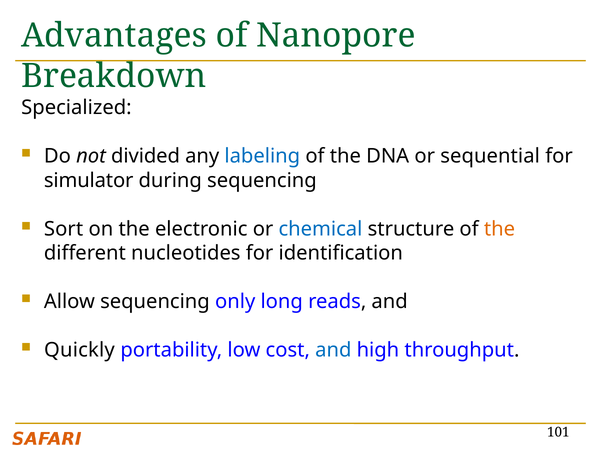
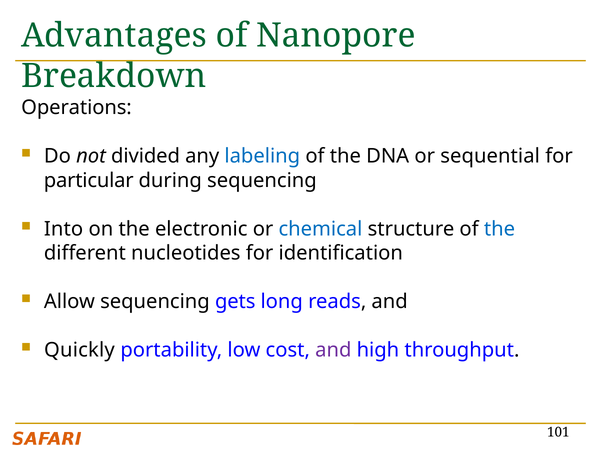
Specialized: Specialized -> Operations (76, 107)
simulator: simulator -> particular (89, 180)
Sort: Sort -> Into (64, 229)
the colour: orange -> blue (499, 229)
only: only -> gets (235, 301)
and colour: blue -> purple (333, 350)
